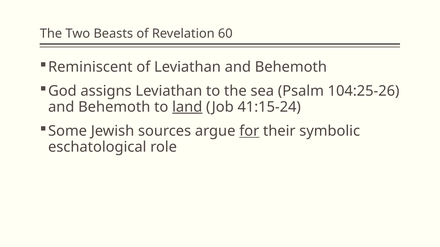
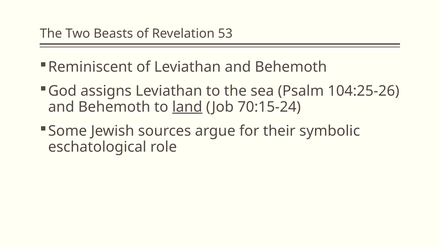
60: 60 -> 53 (225, 34)
41:15-24: 41:15-24 -> 70:15-24 (269, 107)
for underline: present -> none (249, 131)
